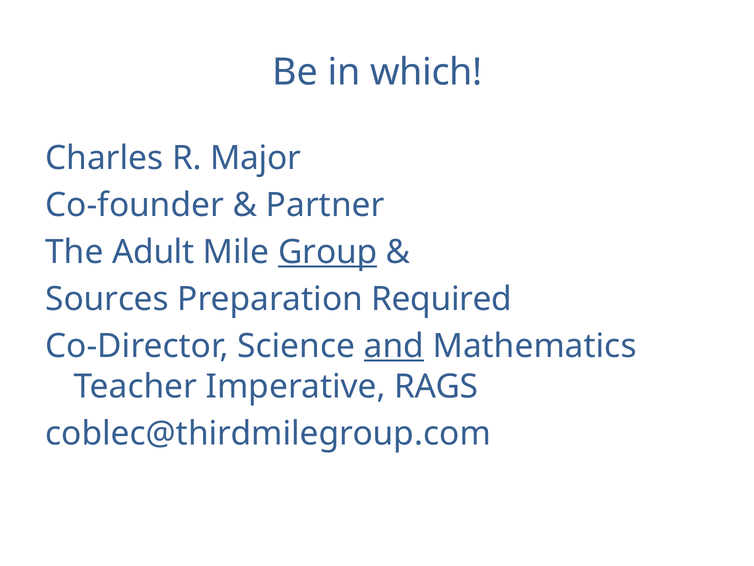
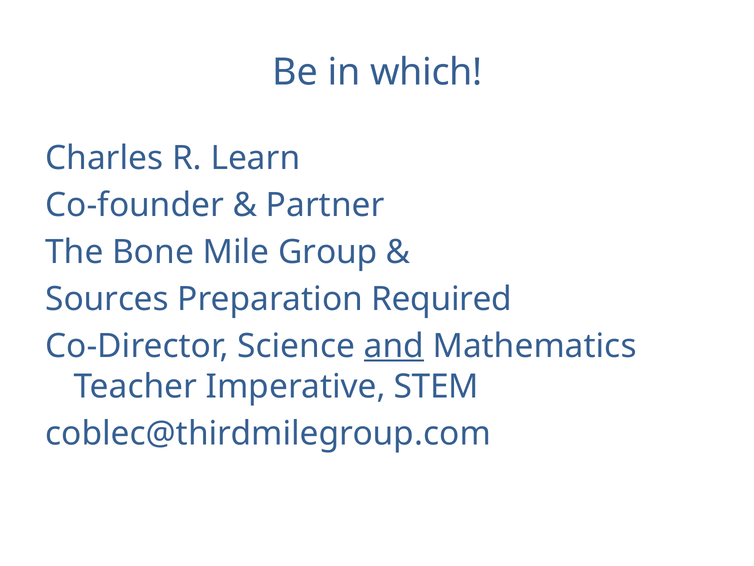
Major: Major -> Learn (255, 158)
Adult: Adult -> Bone (153, 252)
Group underline: present -> none (328, 252)
RAGS: RAGS -> STEM (436, 386)
